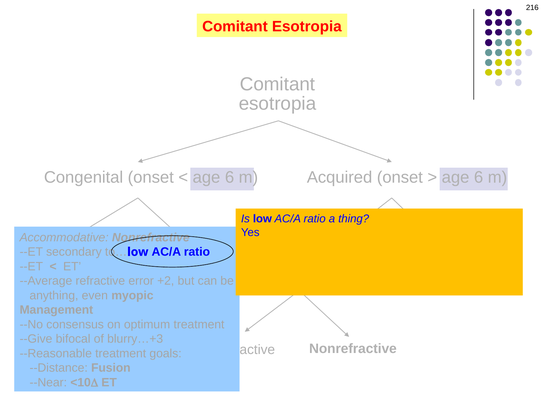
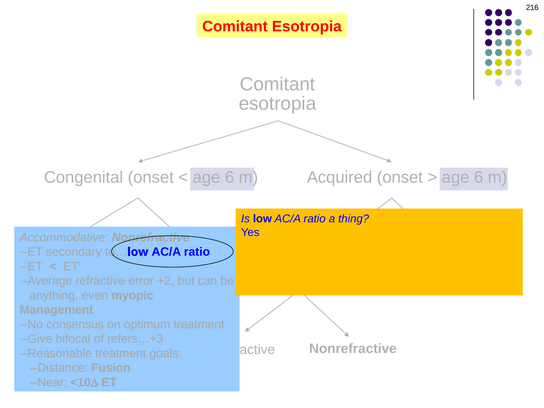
blurry…+3: blurry…+3 -> refers…+3 (135, 339)
